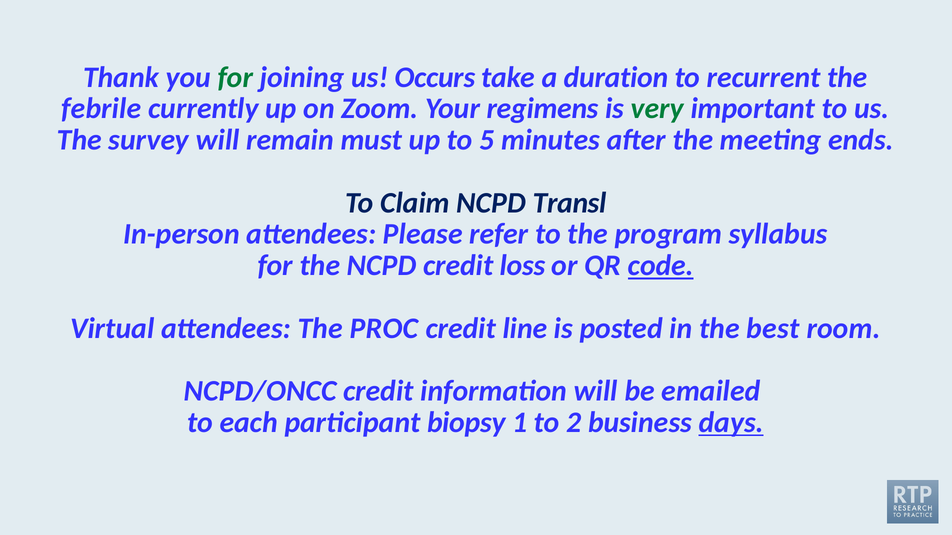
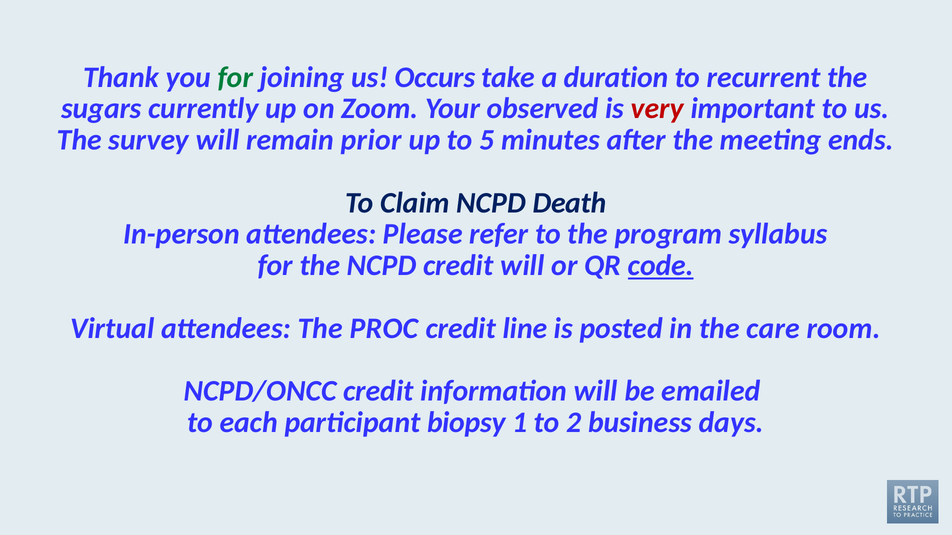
febrile: febrile -> sugars (101, 109)
regimens: regimens -> observed (543, 109)
very colour: green -> red (657, 109)
must: must -> prior (371, 140)
Transl: Transl -> Death (570, 203)
credit loss: loss -> will (522, 266)
best: best -> care (773, 329)
days underline: present -> none (731, 423)
